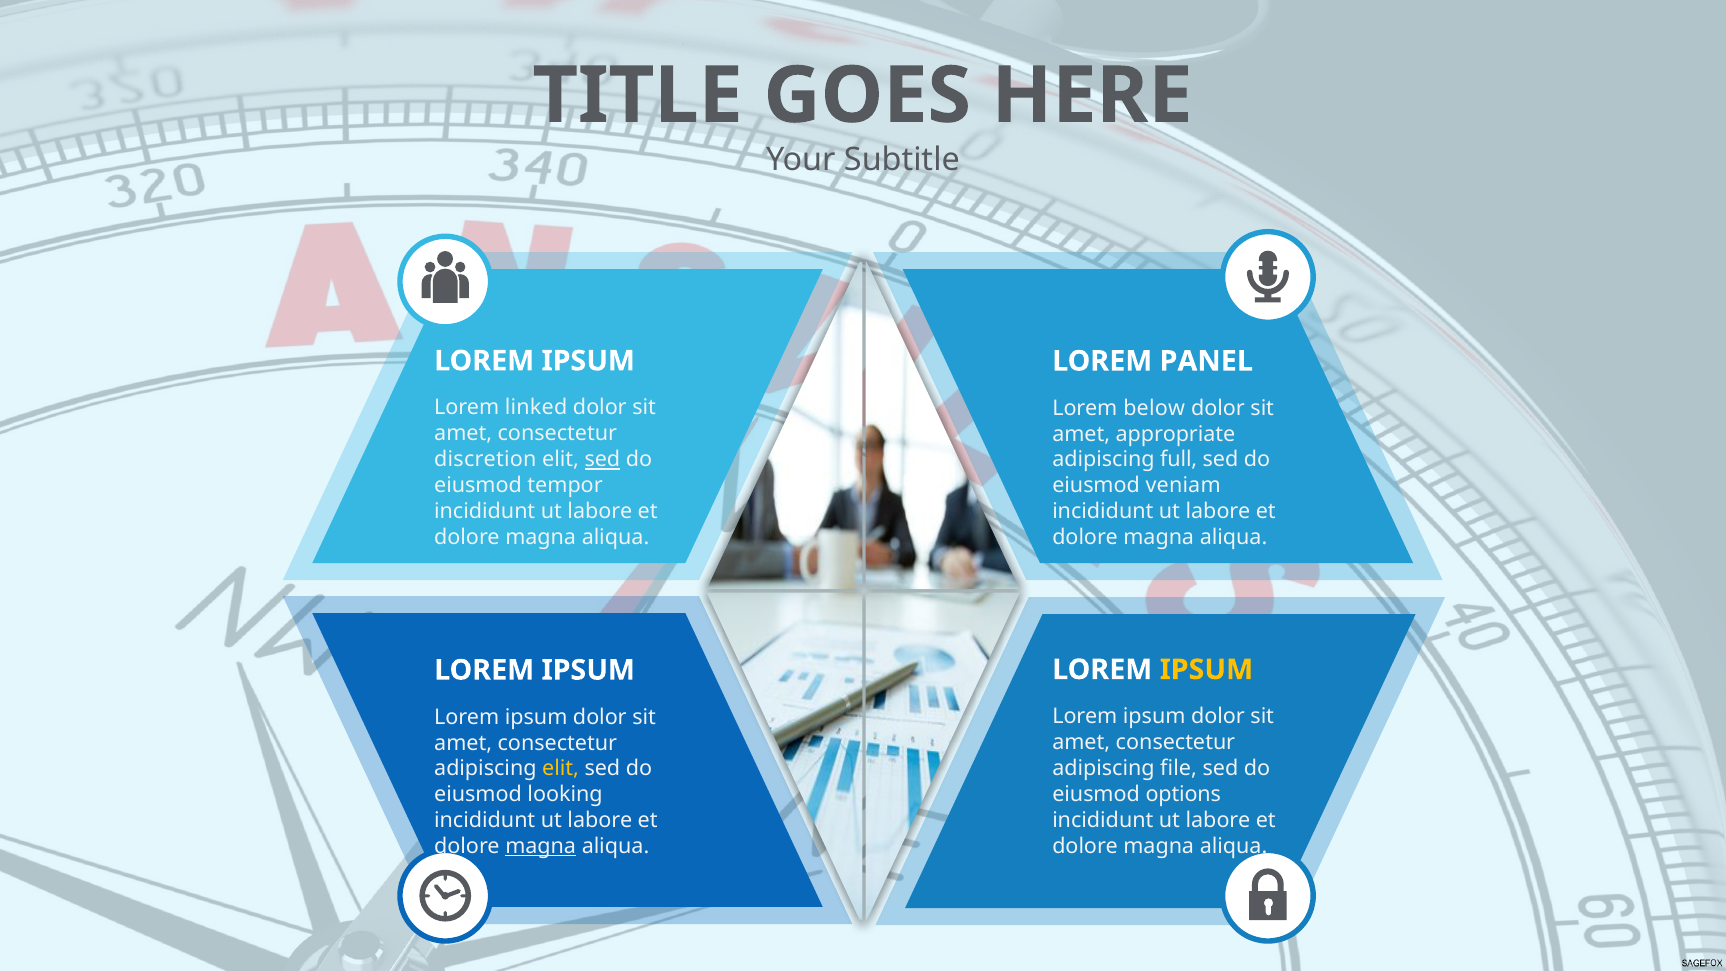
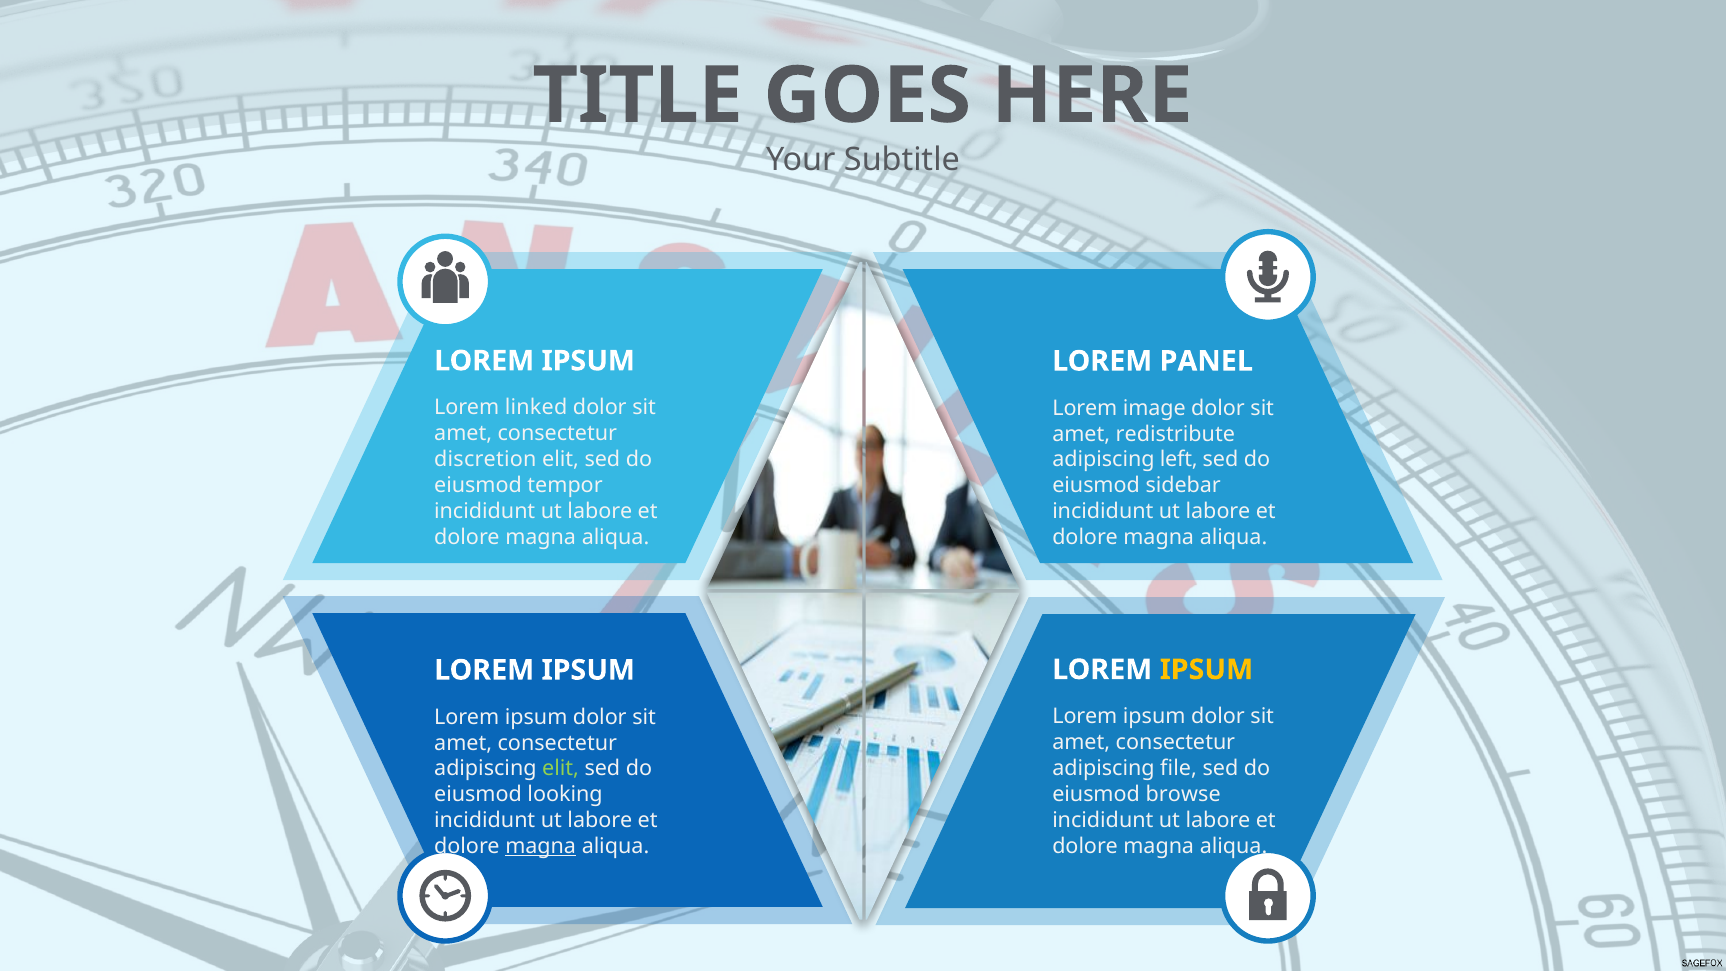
below: below -> image (1154, 408)
appropriate: appropriate -> redistribute (1175, 434)
sed underline: present -> none (602, 460)
full: full -> left (1179, 460)
veniam: veniam -> sidebar (1183, 486)
elit colour: yellow -> light green (561, 769)
options: options -> browse (1183, 794)
